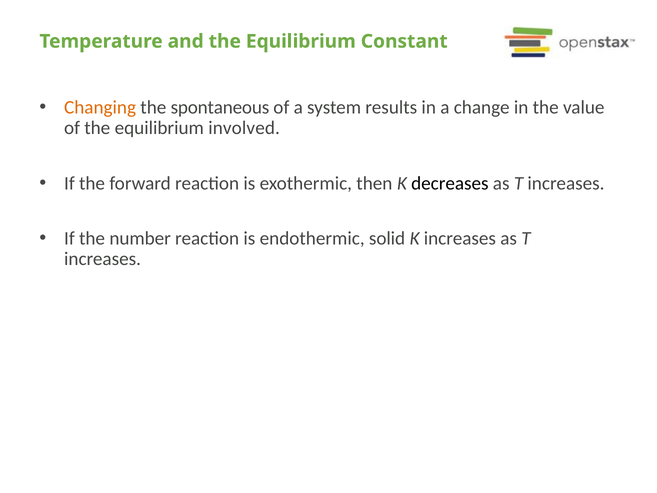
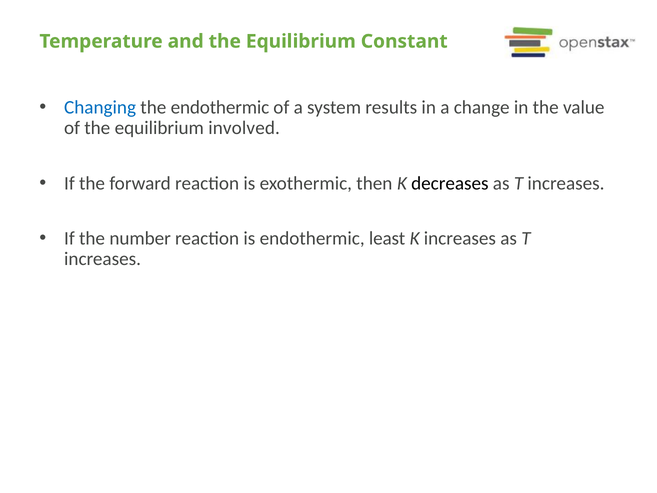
Changing colour: orange -> blue (100, 107)
the spontaneous: spontaneous -> endothermic (220, 107)
solid: solid -> least (387, 238)
